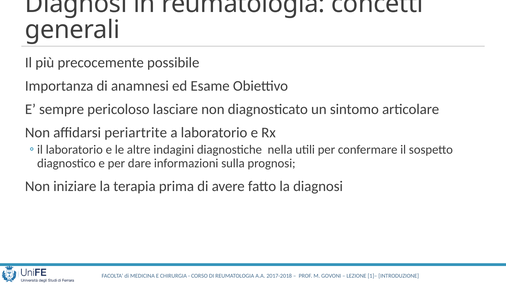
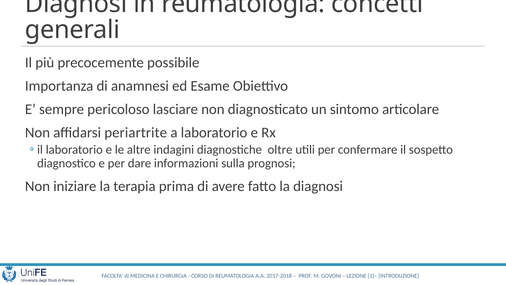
nella: nella -> oltre (280, 149)
